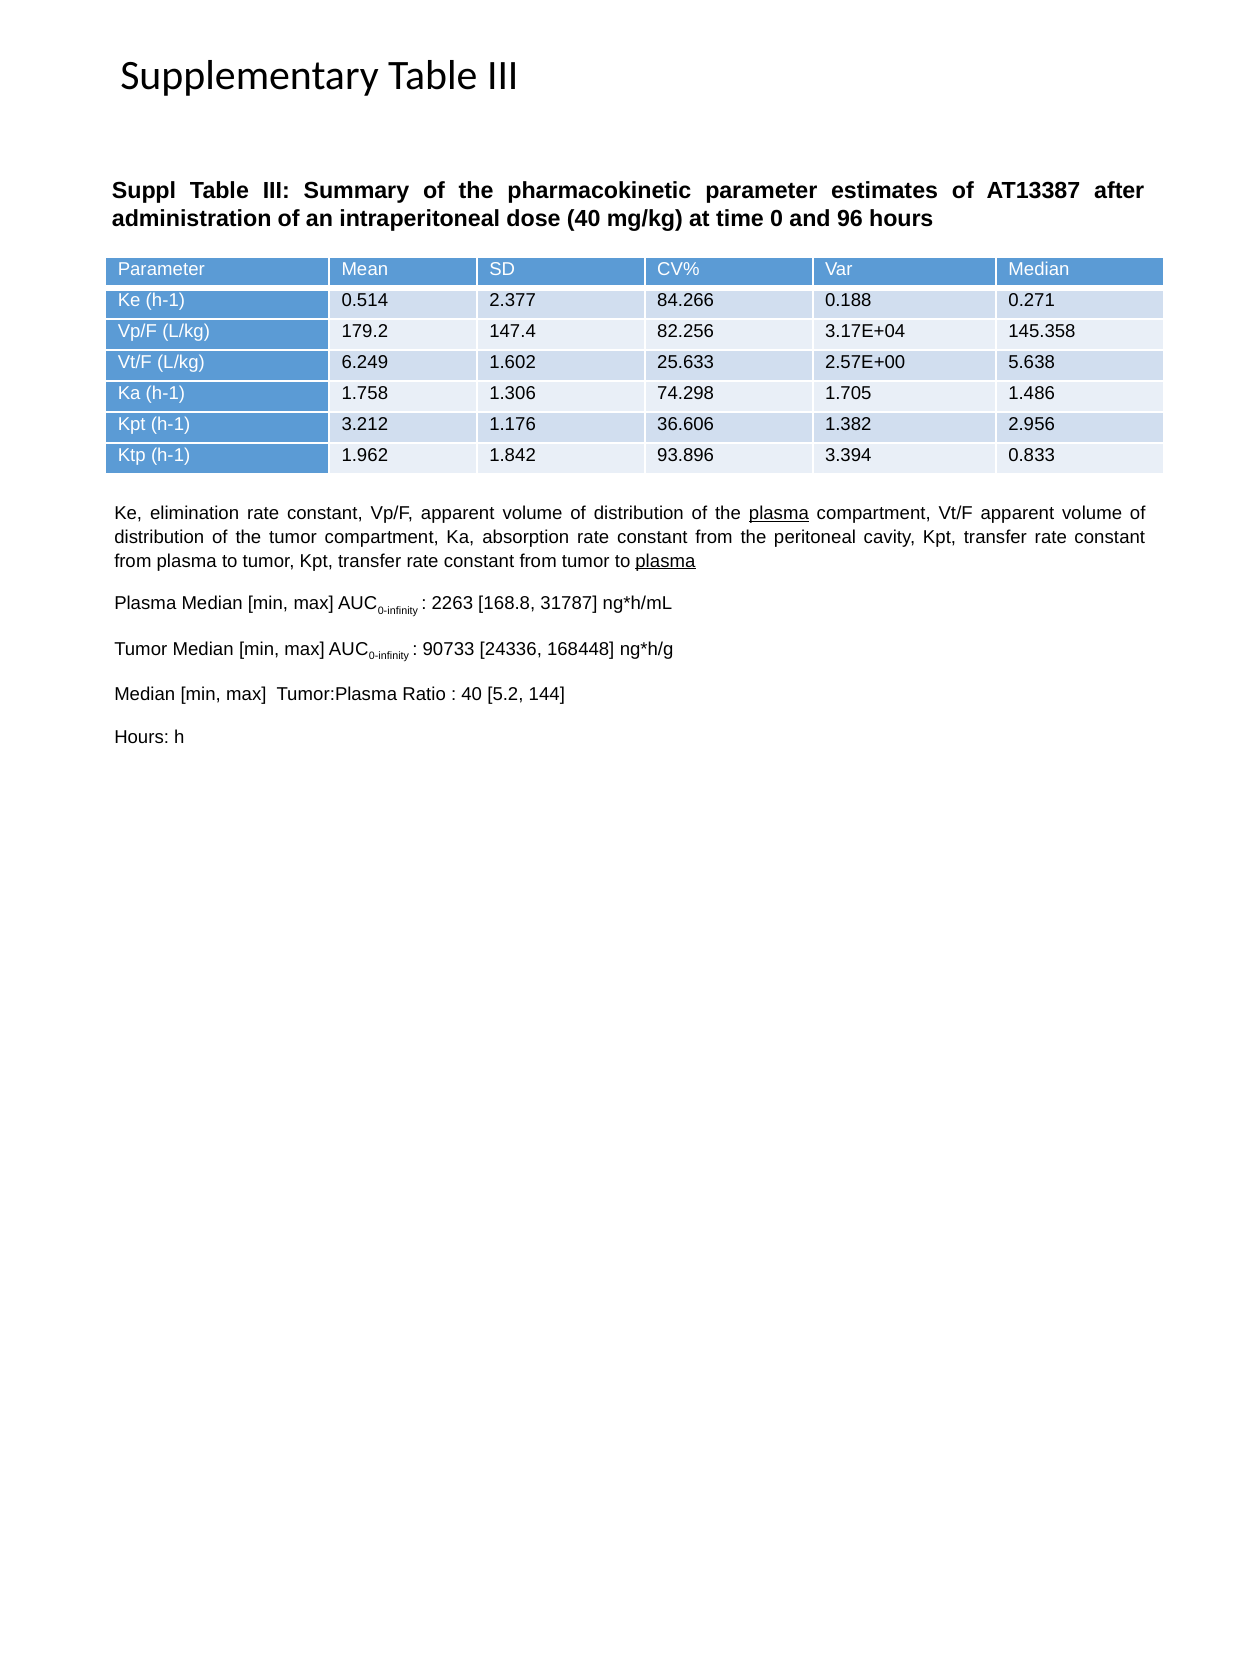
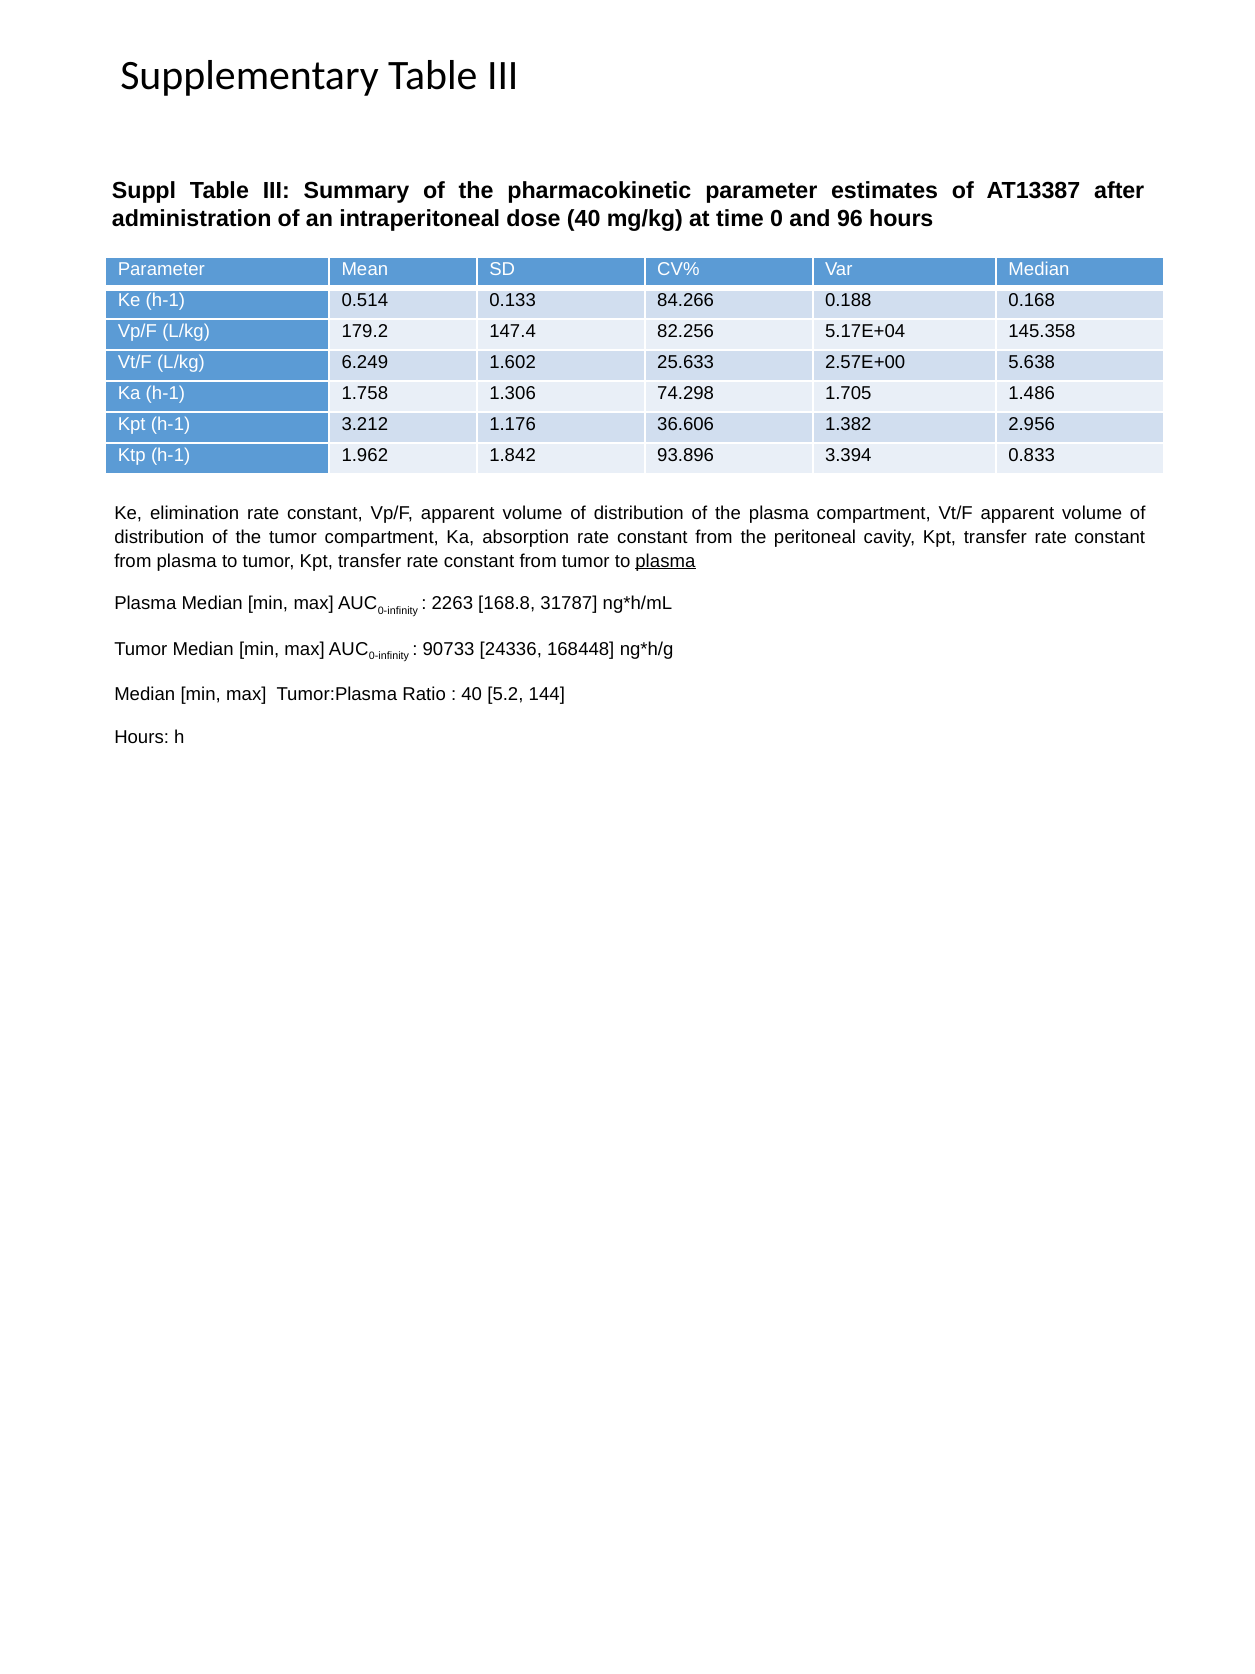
2.377: 2.377 -> 0.133 (513, 300)
0.271: 0.271 -> 0.168 (1032, 300)
3.17E+04: 3.17E+04 -> 5.17E+04 (865, 331)
plasma underline: present -> none (779, 513)
